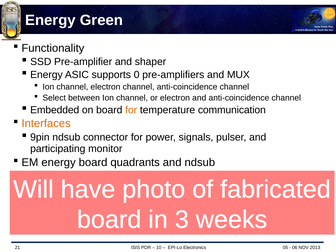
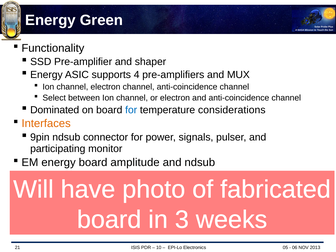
0: 0 -> 4 (137, 75)
Embedded: Embedded -> Dominated (55, 110)
for colour: orange -> blue (131, 110)
communication: communication -> considerations (232, 110)
quadrants: quadrants -> amplitude (135, 162)
